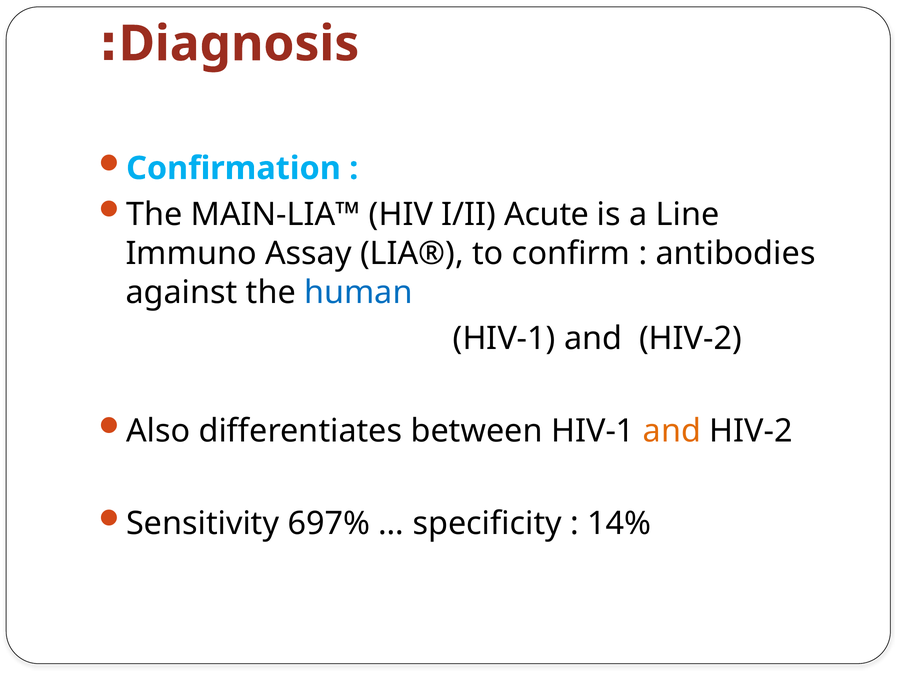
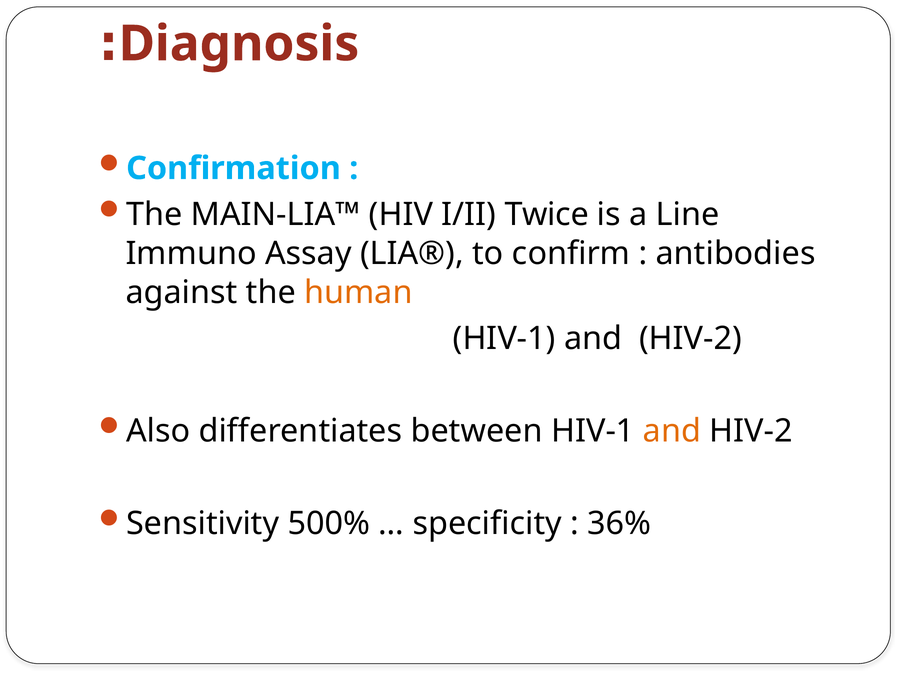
Acute: Acute -> Twice (547, 214)
human colour: blue -> orange (358, 292)
697%: 697% -> 500% (329, 523)
14%: 14% -> 36% (619, 523)
